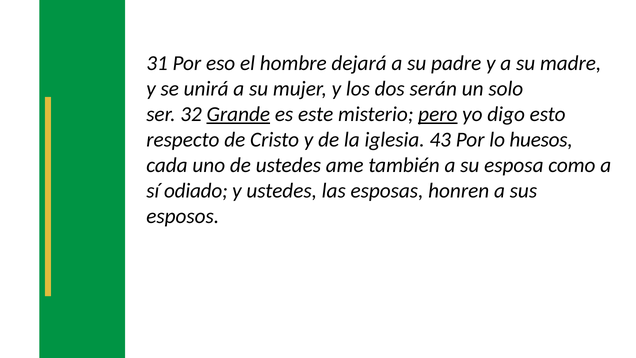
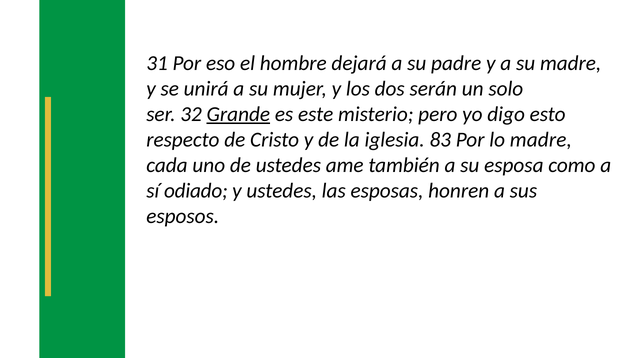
pero underline: present -> none (438, 114)
43: 43 -> 83 (440, 140)
lo huesos: huesos -> madre (541, 140)
